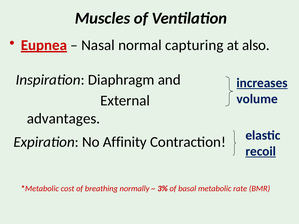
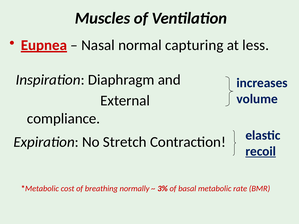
also: also -> less (256, 45)
increases underline: present -> none (262, 83)
advantages: advantages -> compliance (64, 119)
Affinity: Affinity -> Stretch (125, 142)
